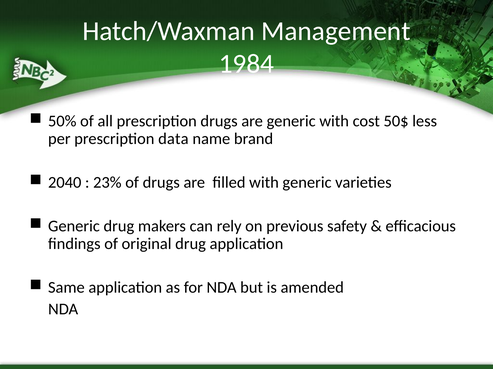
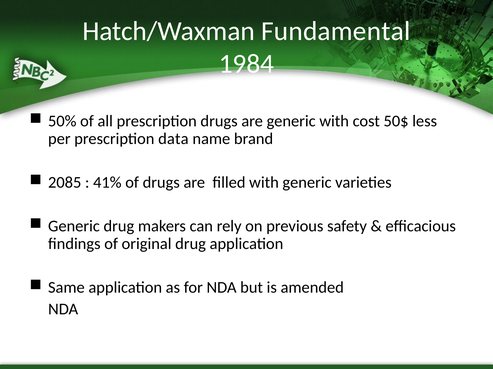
Management: Management -> Fundamental (336, 31)
2040: 2040 -> 2085 (65, 183)
23%: 23% -> 41% (107, 183)
